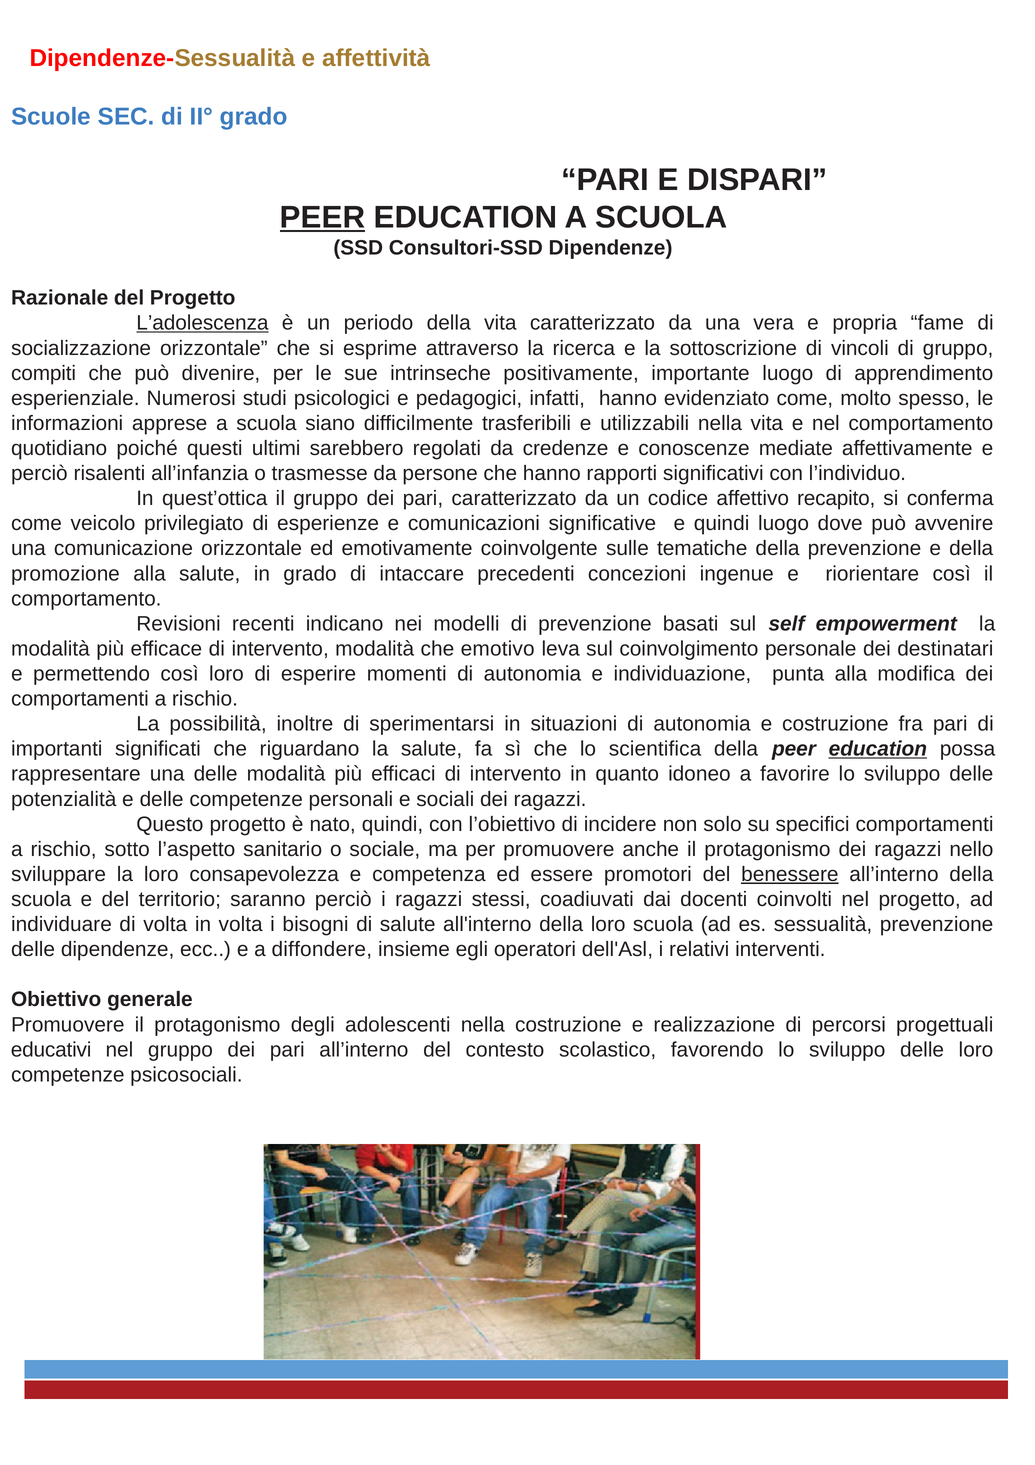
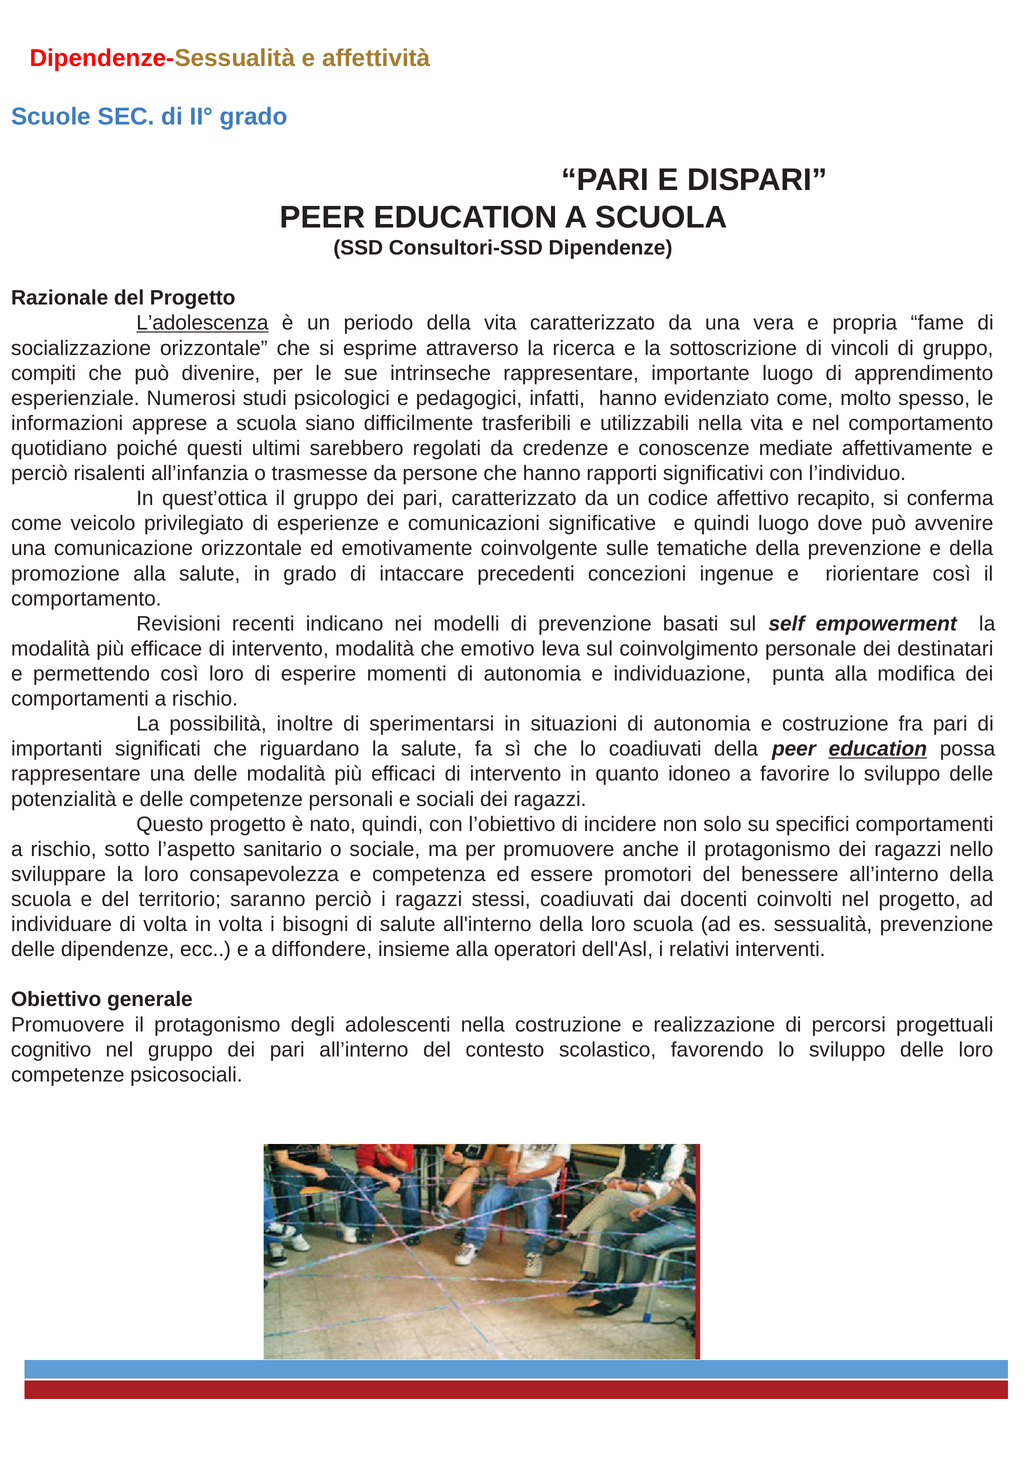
PEER underline: present -> none (323, 217)
intrinseche positivamente: positivamente -> rappresentare (571, 373)
lo scientifica: scientifica -> coadiuvati (655, 749)
benessere underline: present -> none (790, 874)
insieme egli: egli -> alla (472, 949)
educativi: educativi -> cognitivo (51, 1049)
